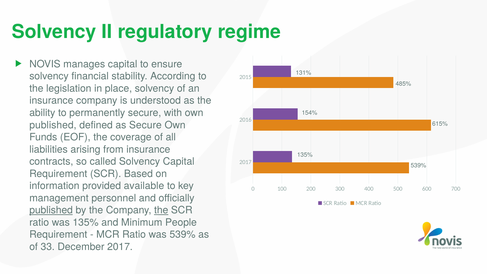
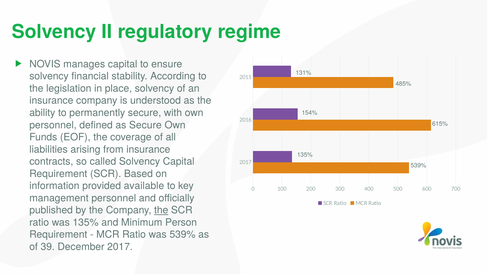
published: published -> personnel (53, 125)
published underline: present -> none (51, 210)
People: People -> Person (181, 222)
33: 33 -> 39 (48, 247)
